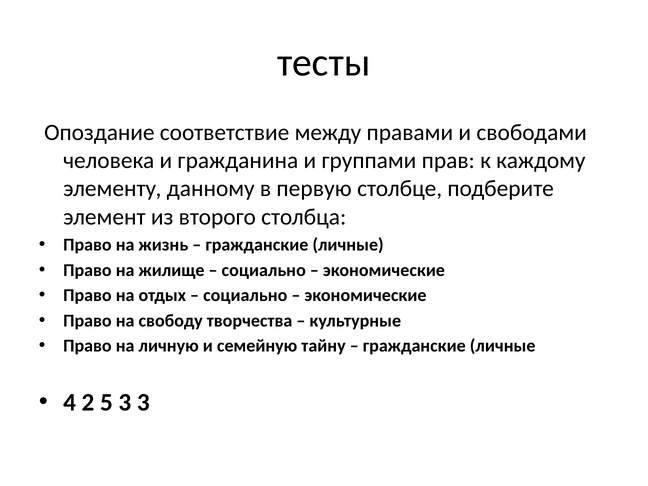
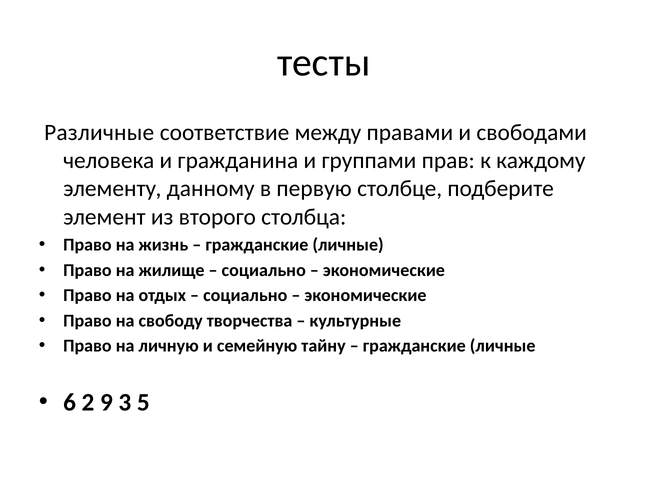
Опоздание: Опоздание -> Различные (99, 132)
4: 4 -> 6 (70, 402)
5: 5 -> 9 (106, 402)
3 3: 3 -> 5 (143, 402)
